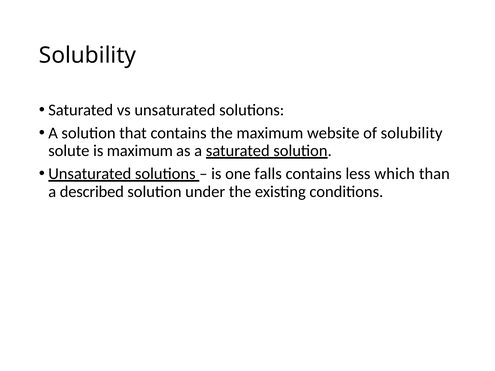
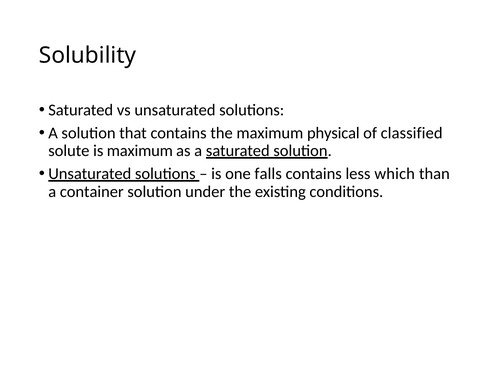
website: website -> physical (333, 133)
of solubility: solubility -> classified (412, 133)
described: described -> container (92, 192)
